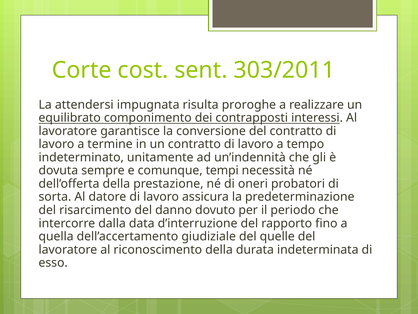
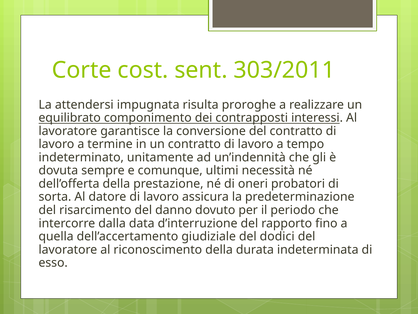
tempi: tempi -> ultimi (222, 170)
quelle: quelle -> dodici (277, 236)
